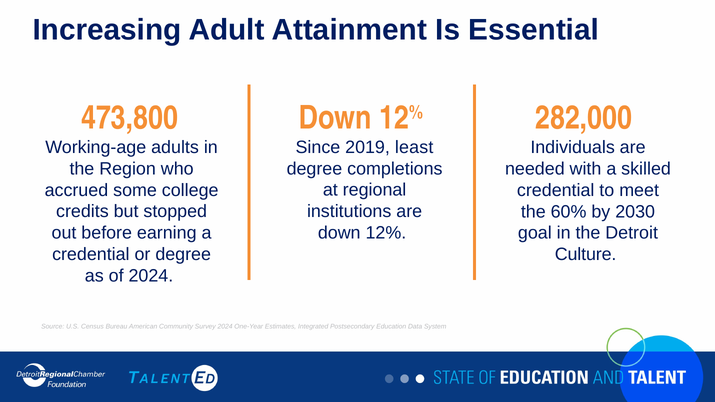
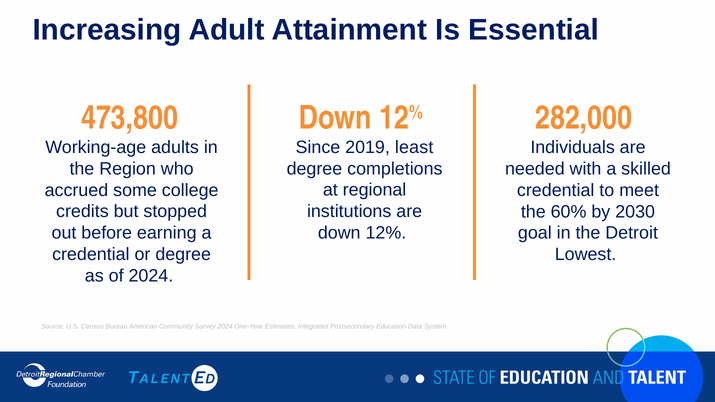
Culture: Culture -> Lowest (586, 255)
